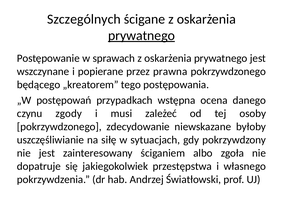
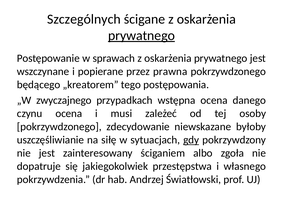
postępowań: postępowań -> zwyczajnego (64, 100)
czynu zgody: zgody -> ocena (69, 114)
gdy underline: none -> present (191, 140)
